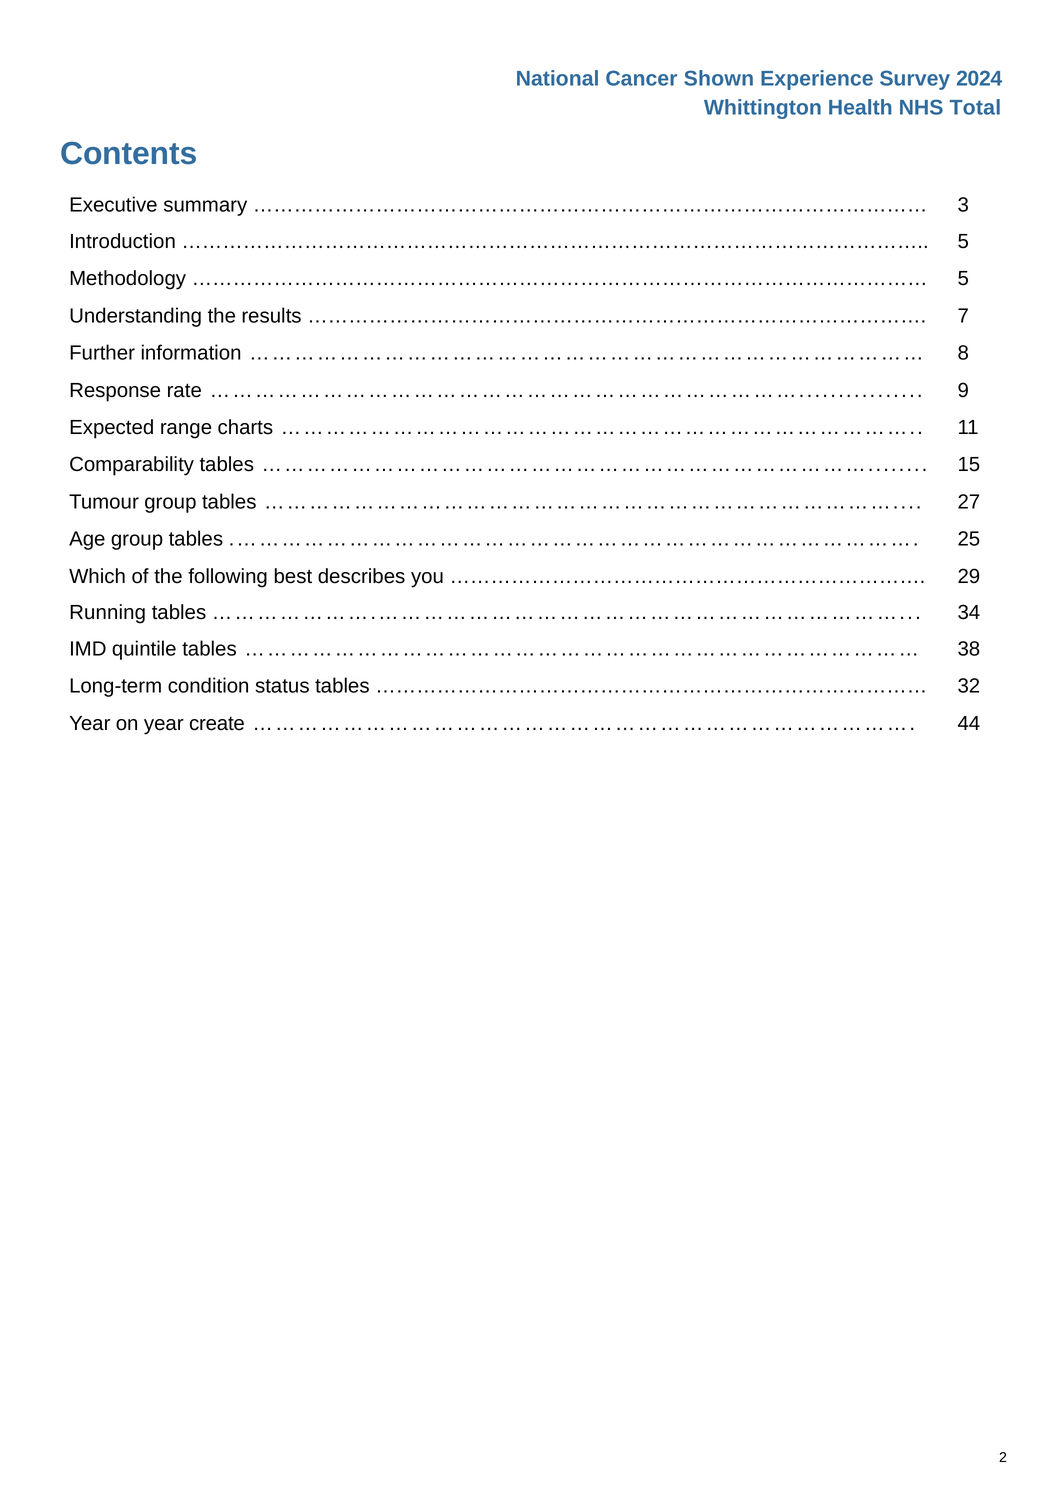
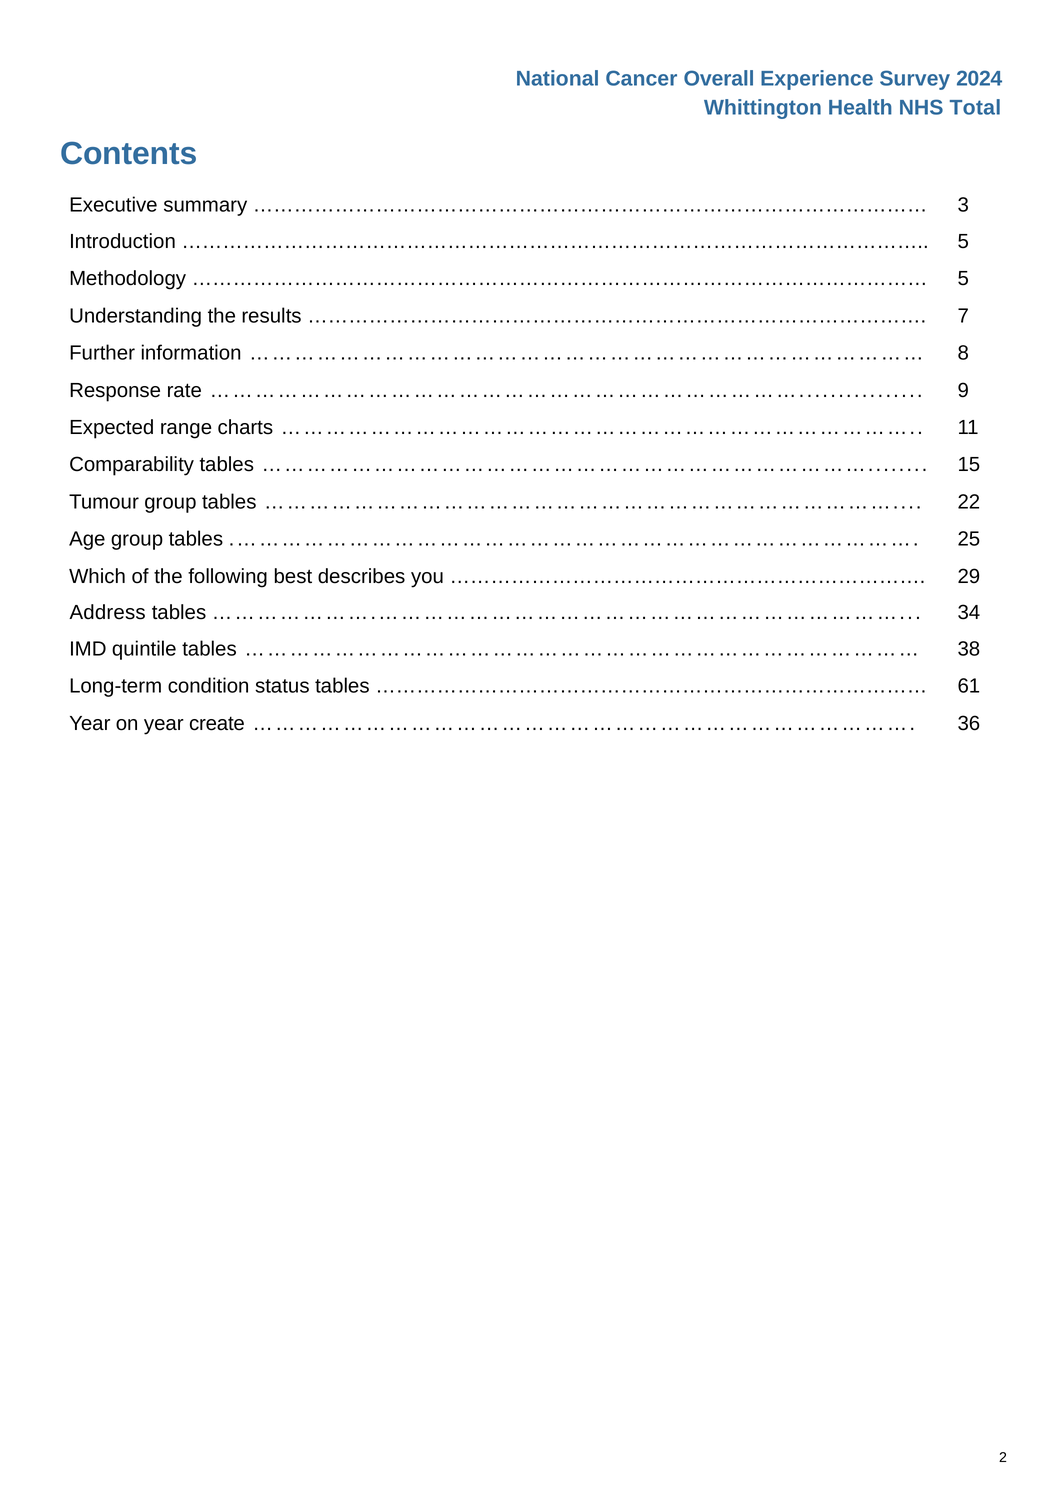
Shown: Shown -> Overall (719, 79)
27: 27 -> 22 (969, 502)
Running: Running -> Address (108, 612)
32: 32 -> 61 (969, 686)
44: 44 -> 36 (969, 723)
